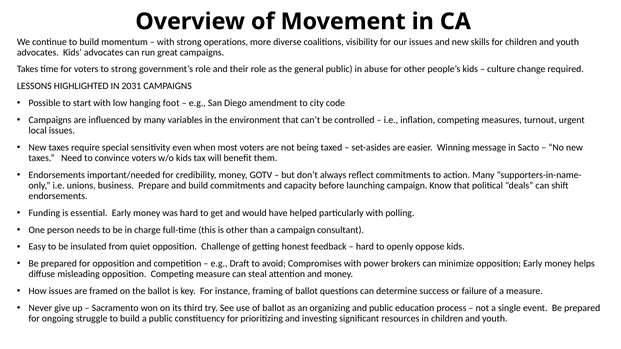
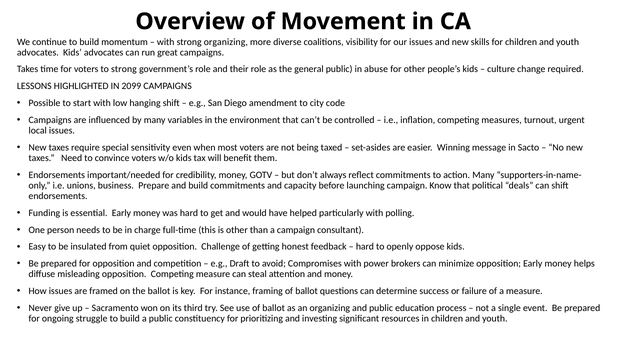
strong operations: operations -> organizing (226, 42)
2031: 2031 -> 2099 (131, 86)
hanging foot: foot -> shift (171, 103)
